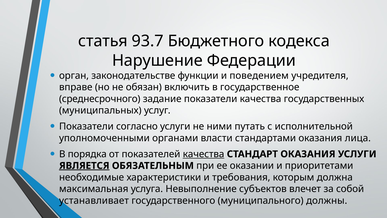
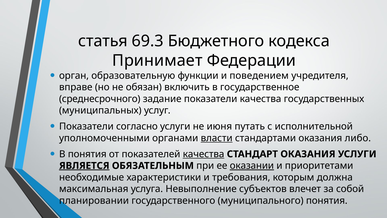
93.7: 93.7 -> 69.3 (148, 41)
Нарушение: Нарушение -> Принимает (157, 60)
законодательстве: законодательстве -> образовательную (133, 76)
ними: ними -> июня (219, 126)
власти underline: none -> present (217, 138)
лица: лица -> либо (358, 138)
В порядка: порядка -> понятия (87, 154)
оказании underline: none -> present (252, 165)
устанавливает: устанавливает -> планировании (94, 200)
муниципального должны: должны -> понятия (327, 200)
